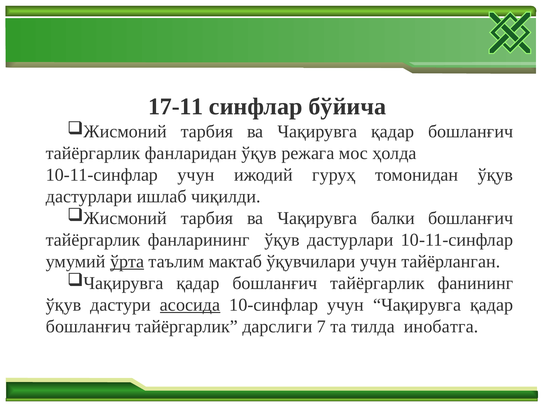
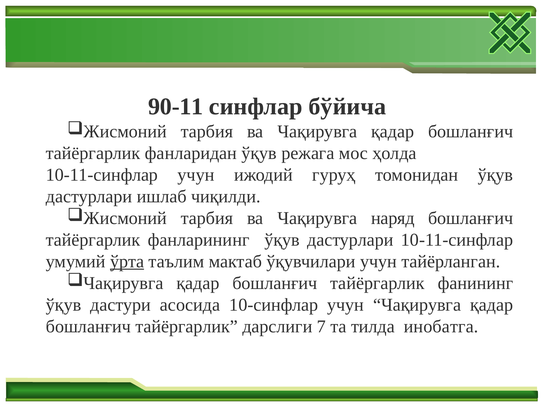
17-11: 17-11 -> 90-11 (176, 107)
балки: балки -> наряд (393, 218)
асосида underline: present -> none (190, 305)
